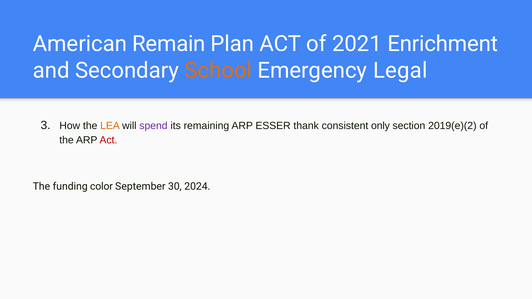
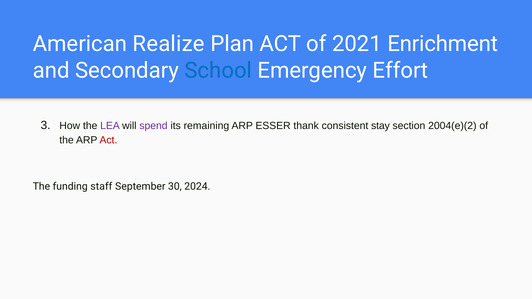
Remain: Remain -> Realize (169, 44)
School colour: orange -> blue (218, 71)
Legal: Legal -> Effort (400, 71)
LEA colour: orange -> purple (110, 126)
only: only -> stay (380, 126)
2019(e)(2: 2019(e)(2 -> 2004(e)(2 (452, 126)
color: color -> staff (101, 186)
